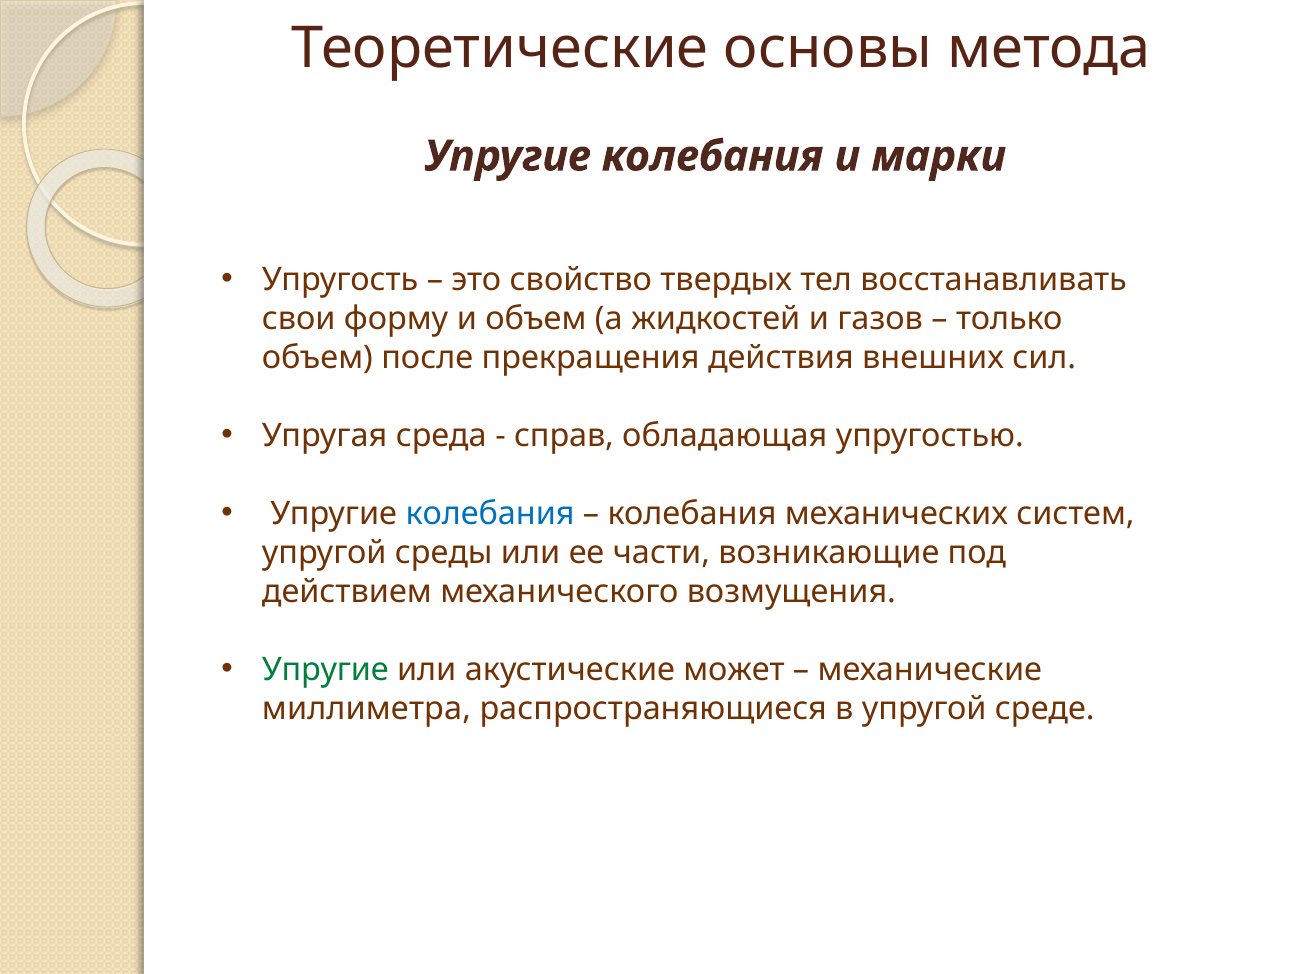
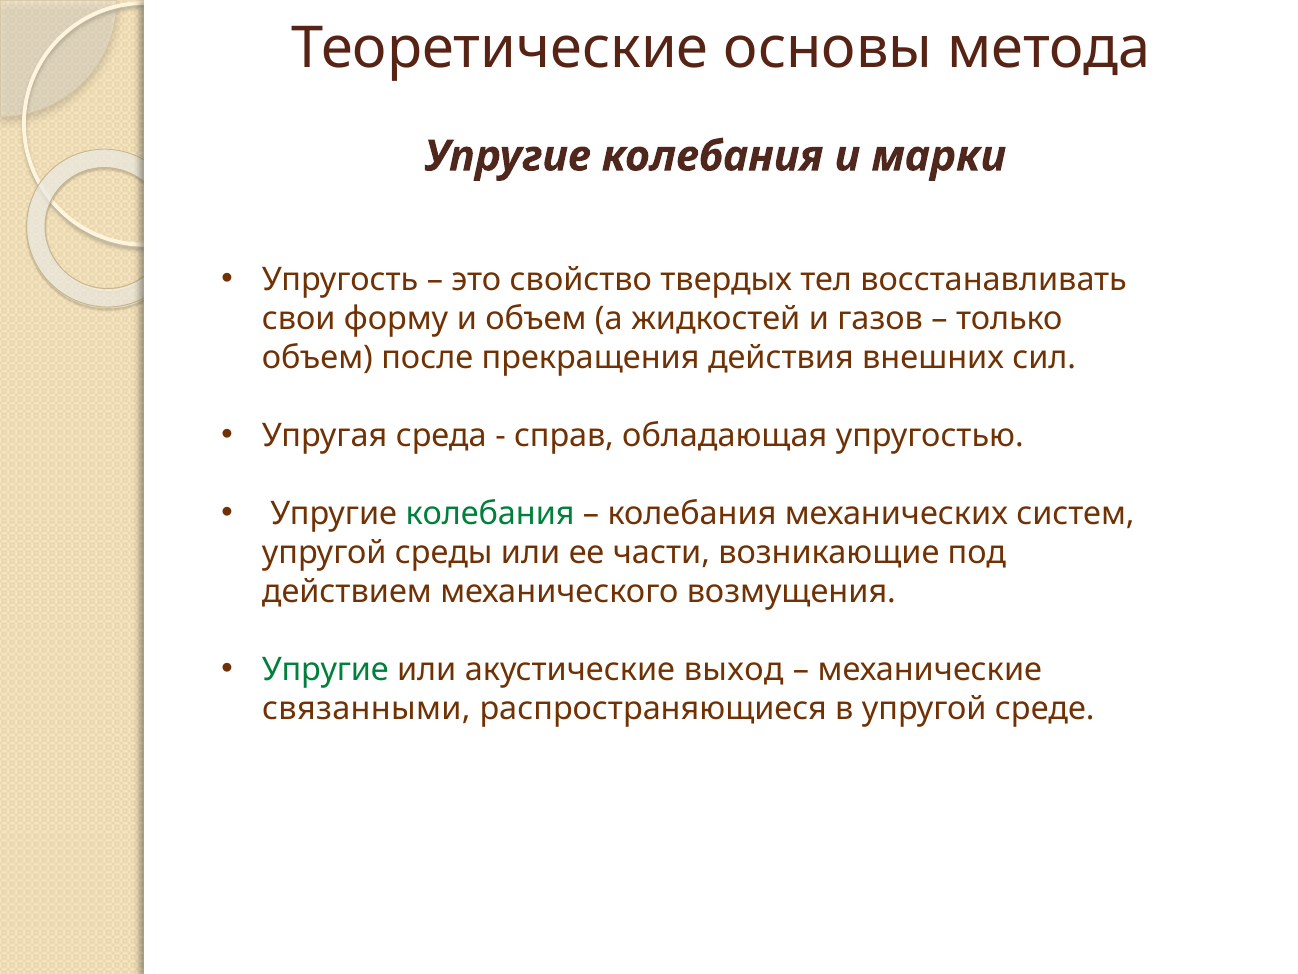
колебания colour: blue -> green (490, 513)
может: может -> выход (734, 669)
миллиметра: миллиметра -> связанными (366, 708)
